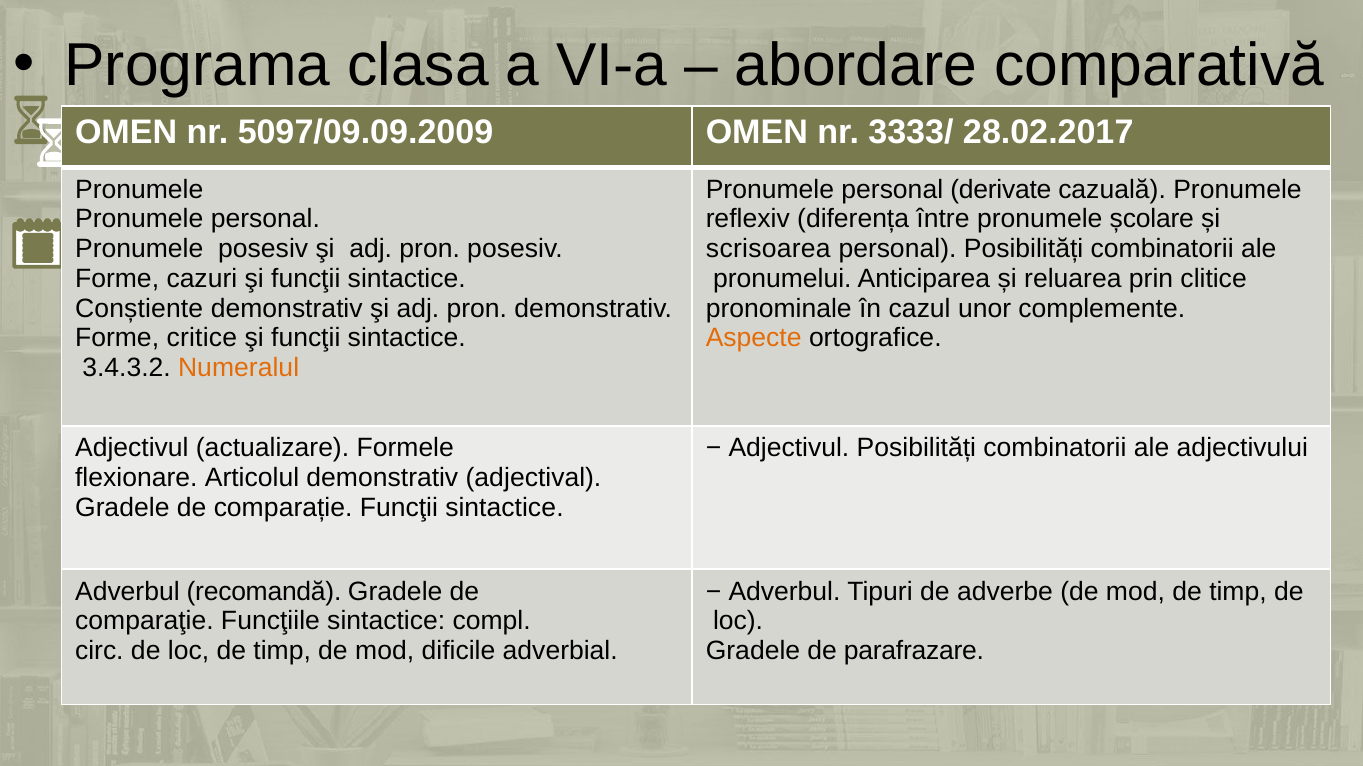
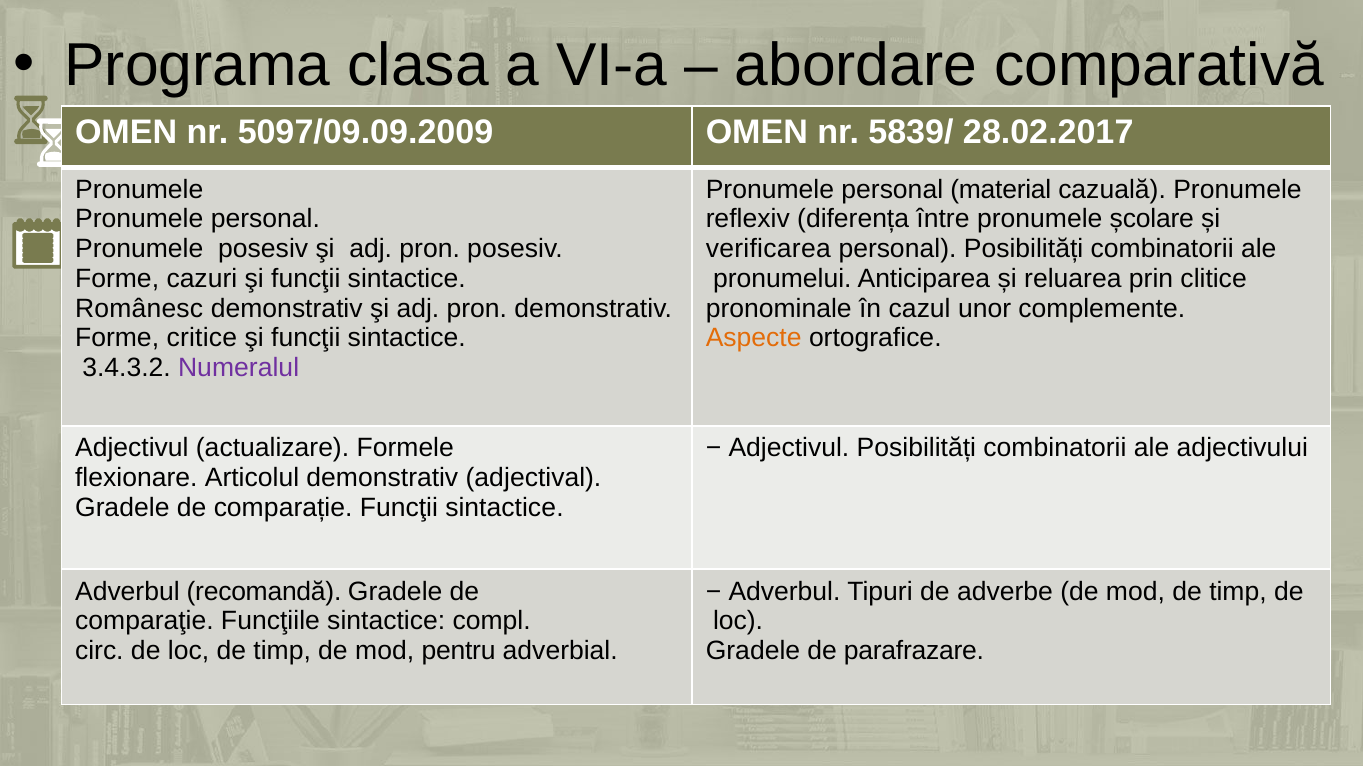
3333/: 3333/ -> 5839/ (911, 133)
derivate: derivate -> material (1001, 190)
scrisoarea: scrisoarea -> verificarea (768, 249)
Conștiente: Conștiente -> Românesc (139, 309)
Numeralul colour: orange -> purple (239, 368)
dificile: dificile -> pentru (459, 652)
